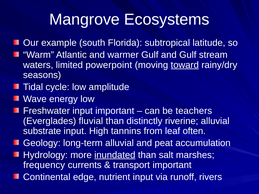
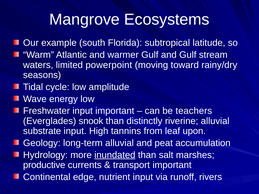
toward underline: present -> none (185, 65)
fluvial: fluvial -> snook (91, 121)
often: often -> upon (194, 131)
frequency: frequency -> productive (44, 165)
